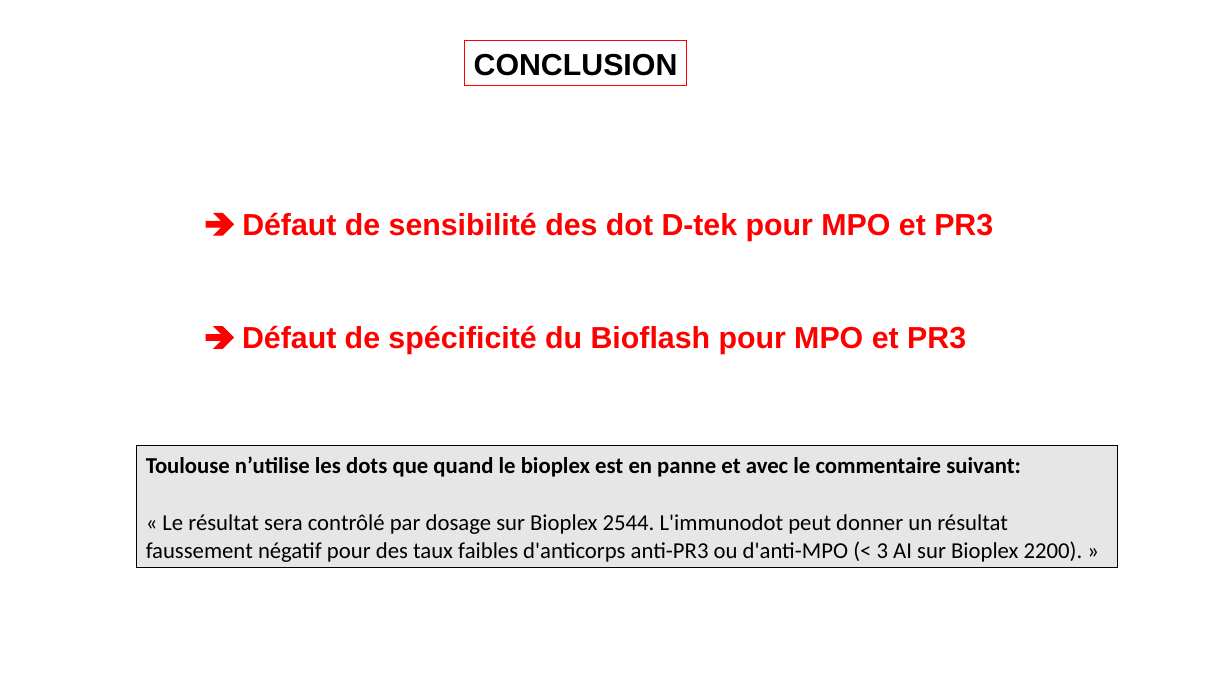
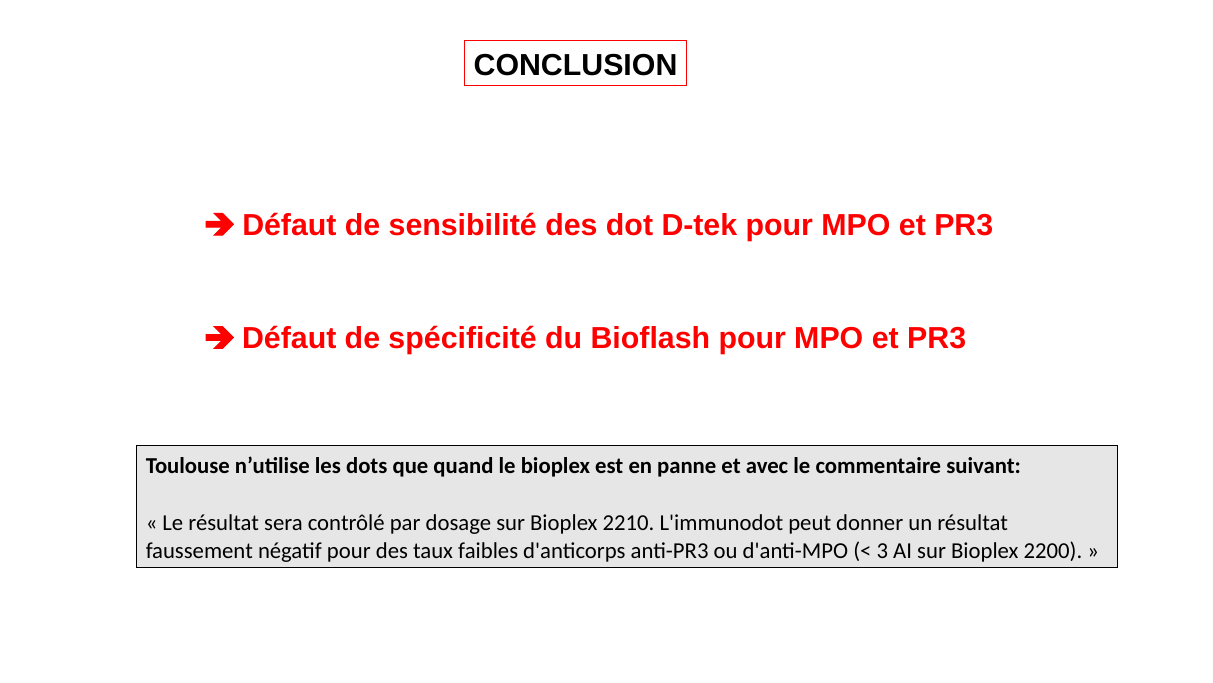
2544: 2544 -> 2210 (629, 523)
